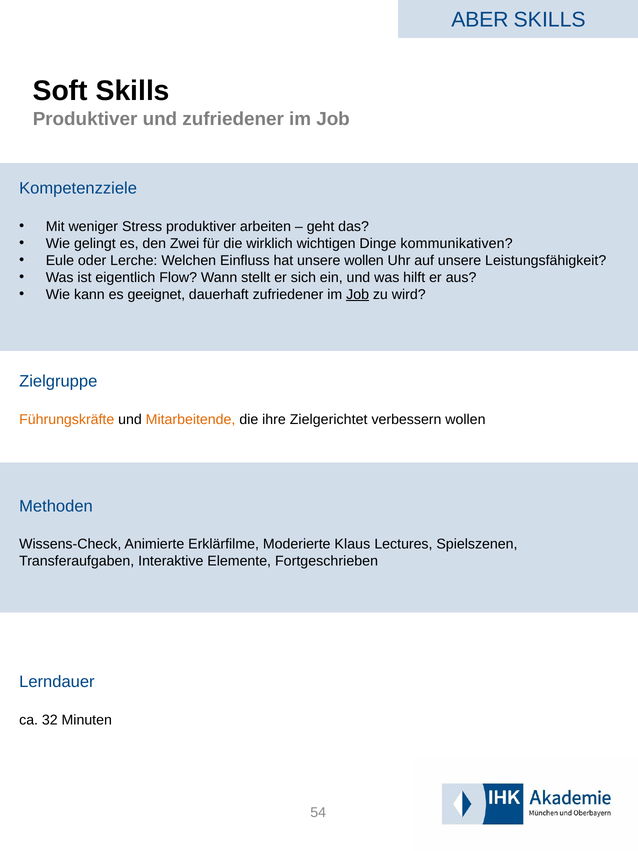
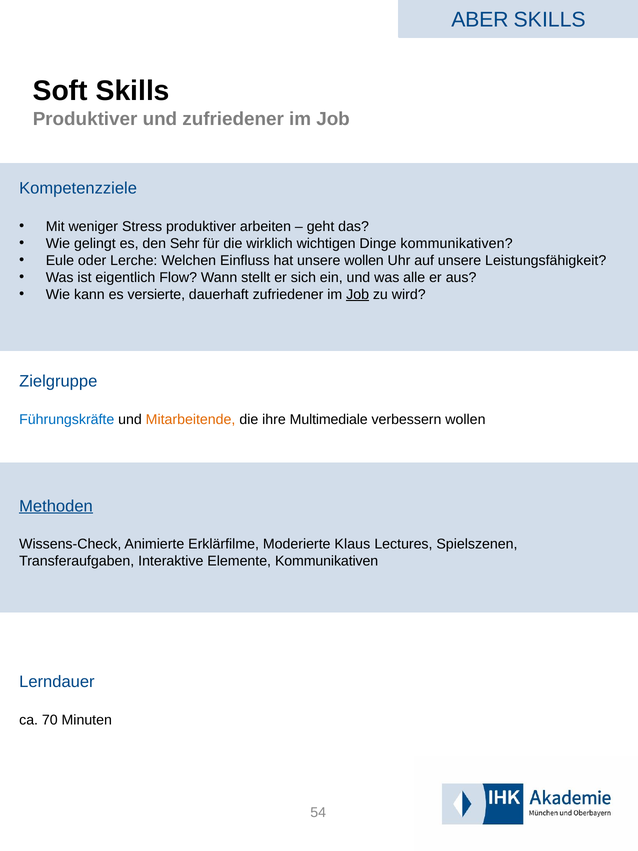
Zwei: Zwei -> Sehr (185, 243)
hilft: hilft -> alle (414, 277)
geeignet: geeignet -> versierte (156, 294)
Führungskräfte colour: orange -> blue (67, 419)
Zielgerichtet: Zielgerichtet -> Multimediale (329, 419)
Methoden underline: none -> present (56, 506)
Elemente Fortgeschrieben: Fortgeschrieben -> Kommunikativen (327, 561)
32: 32 -> 70 (50, 720)
